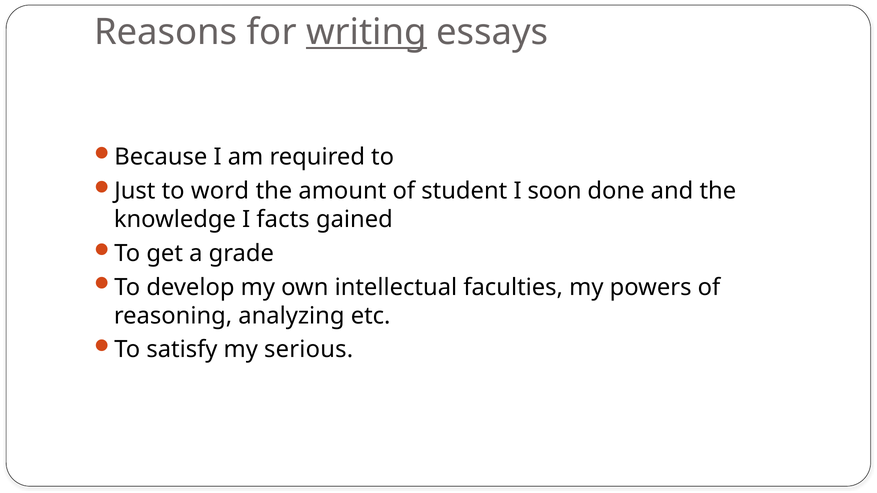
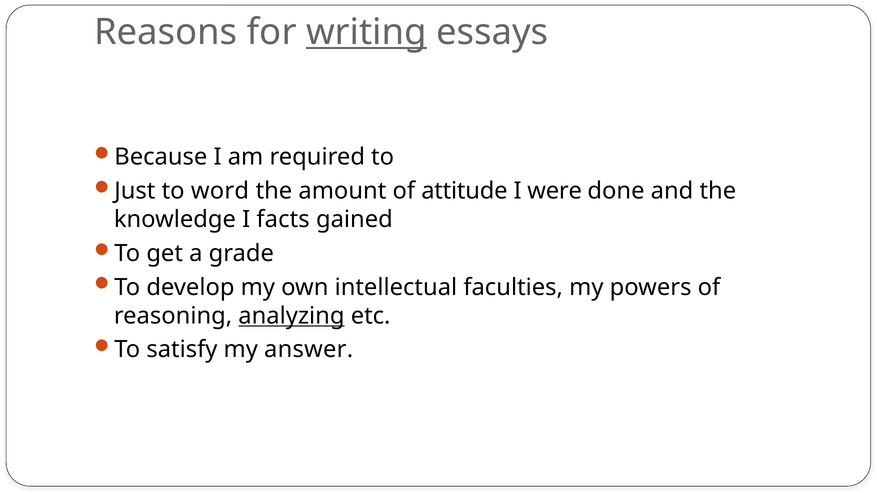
student: student -> attitude (464, 191)
soon: soon -> were (555, 191)
analyzing underline: none -> present (291, 316)
serious: serious -> answer (309, 350)
